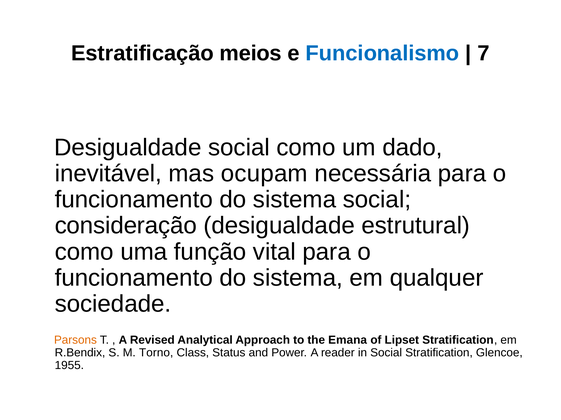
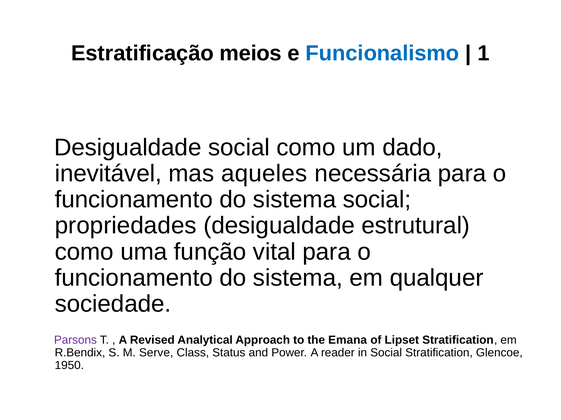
7: 7 -> 1 (483, 53)
ocupam: ocupam -> aqueles (264, 174)
consideração: consideração -> propriedades (126, 226)
Parsons colour: orange -> purple (75, 341)
Torno: Torno -> Serve (156, 353)
1955: 1955 -> 1950 (69, 366)
